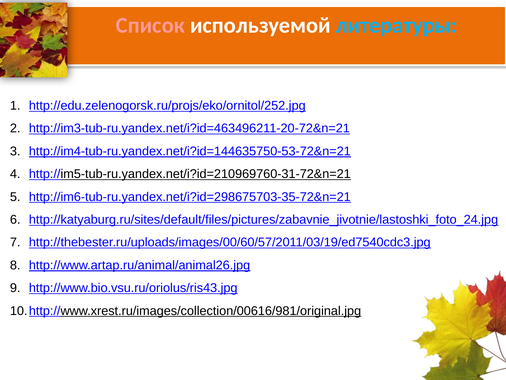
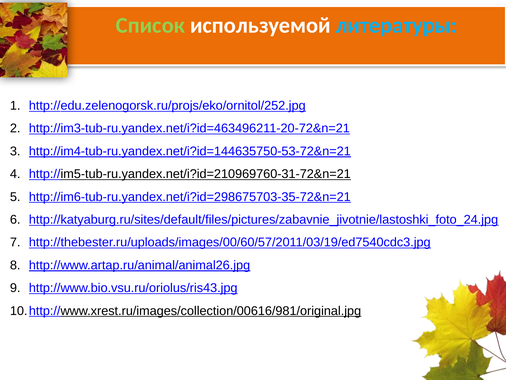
Список colour: pink -> light green (150, 26)
